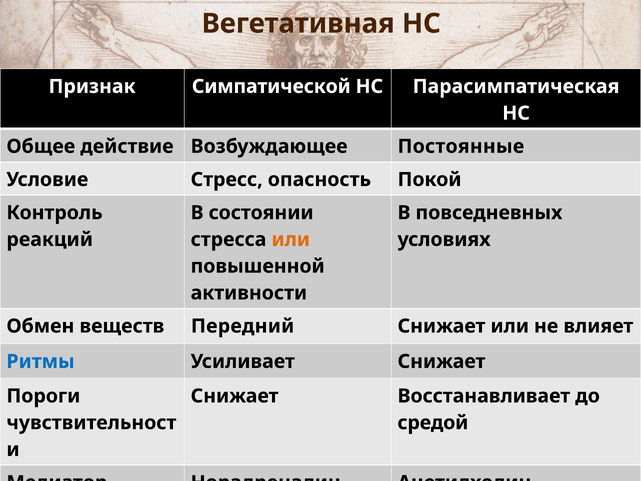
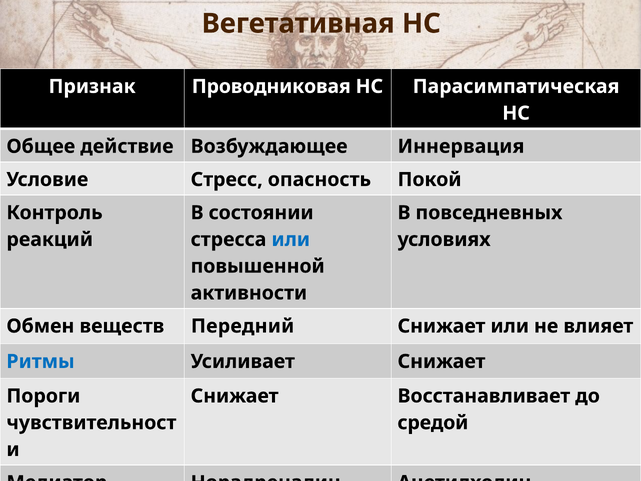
Симпатической: Симпатической -> Проводниковая (271, 86)
Постоянные: Постоянные -> Иннервация (461, 146)
или colour: orange -> blue (291, 239)
